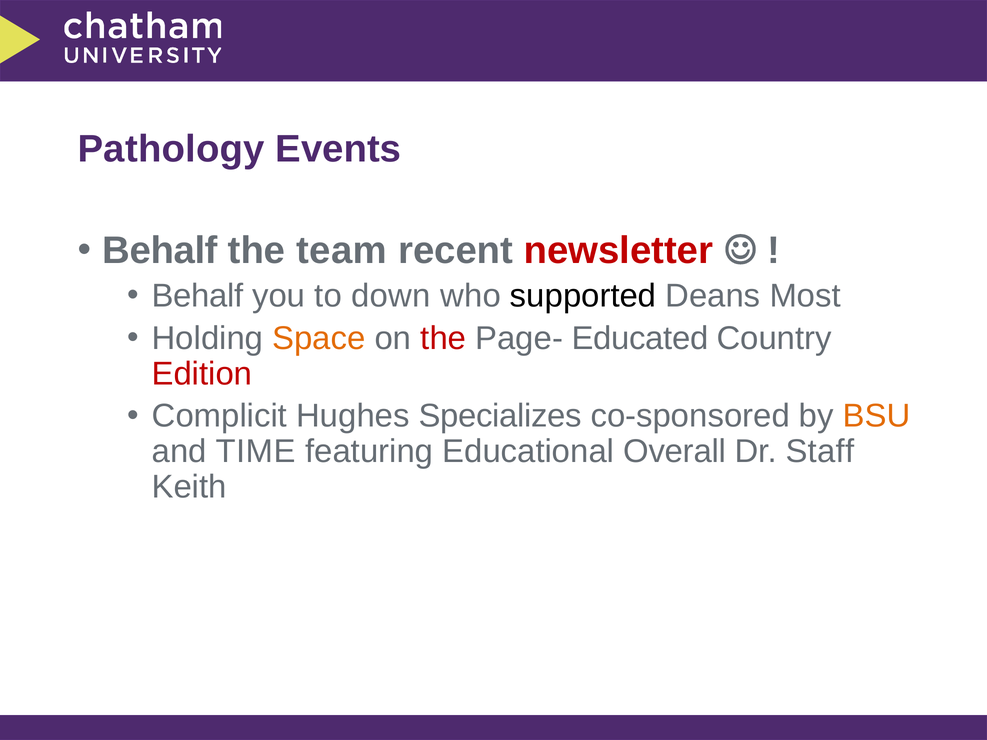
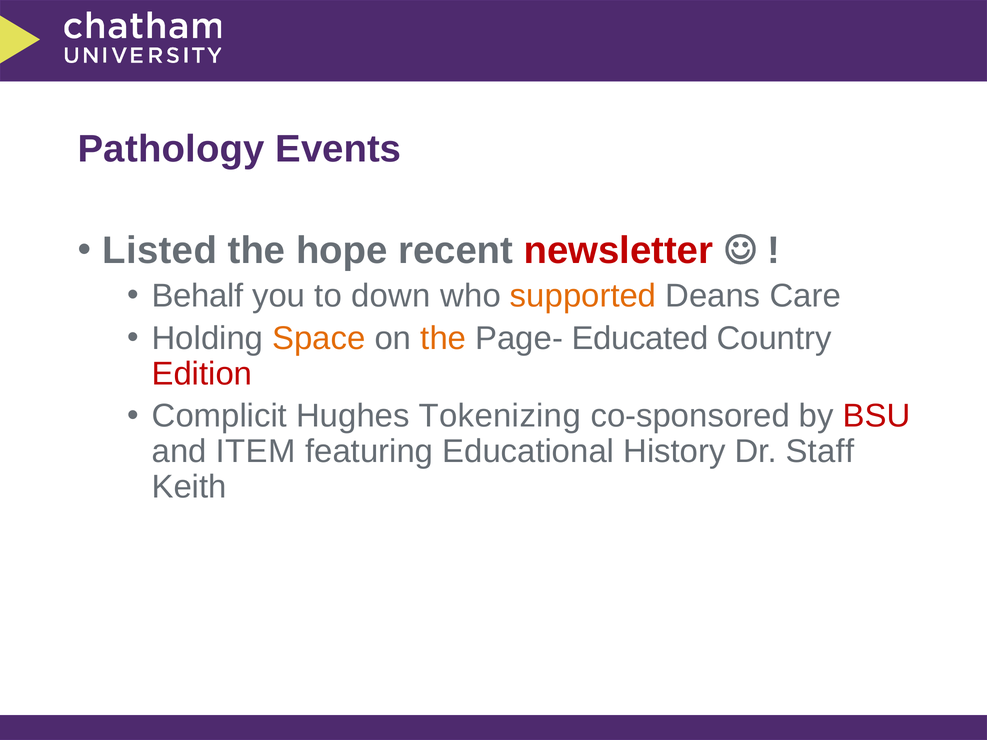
Behalf: Behalf -> Listed (160, 251)
team: team -> hope (342, 251)
supported colour: black -> orange (583, 296)
Most: Most -> Care (805, 296)
the colour: red -> orange (443, 338)
Specializes: Specializes -> Tokenizing (500, 416)
BSU colour: orange -> red (877, 416)
TIME: TIME -> ITEM (256, 452)
Overall: Overall -> History (674, 452)
